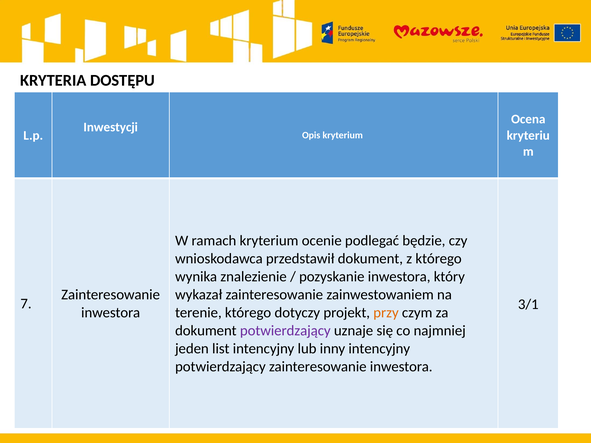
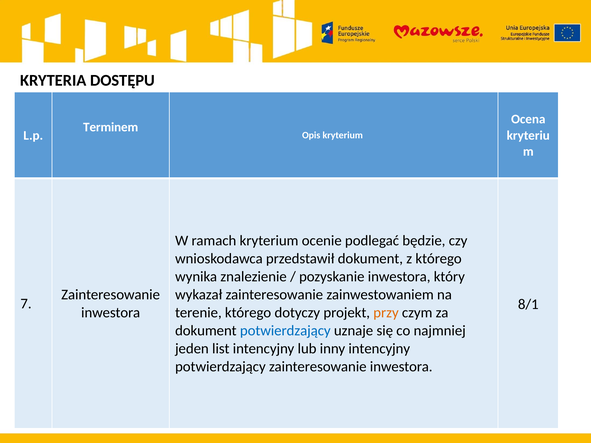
Inwestycji: Inwestycji -> Terminem (111, 127)
3/1: 3/1 -> 8/1 (528, 304)
potwierdzający colour: purple -> blue (285, 331)
